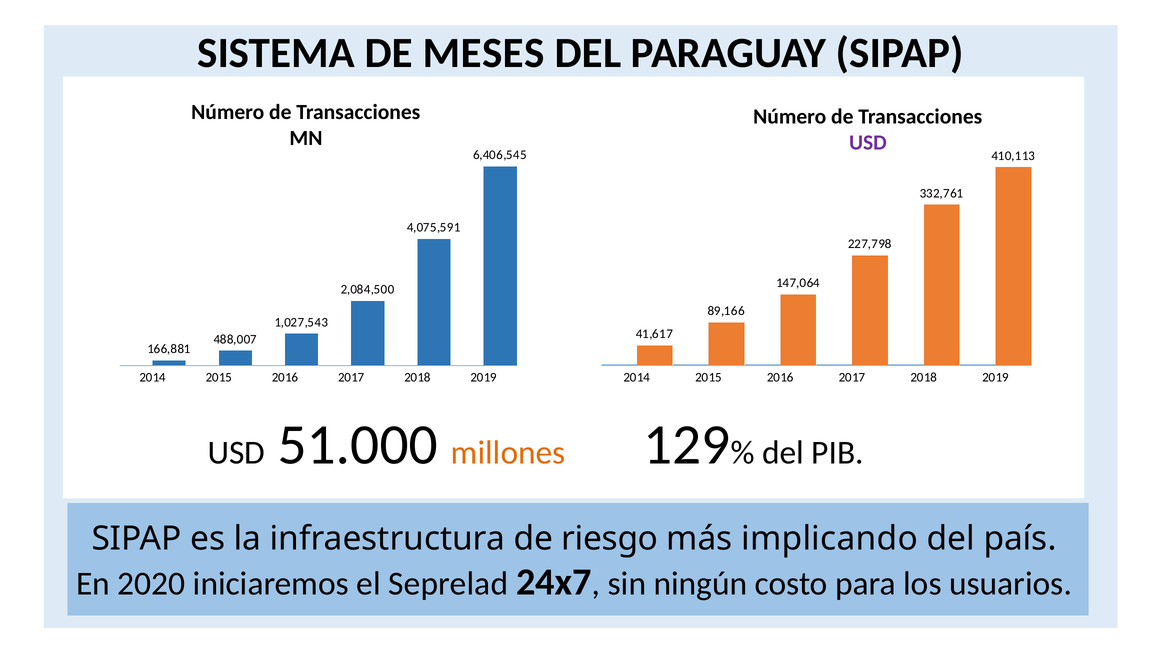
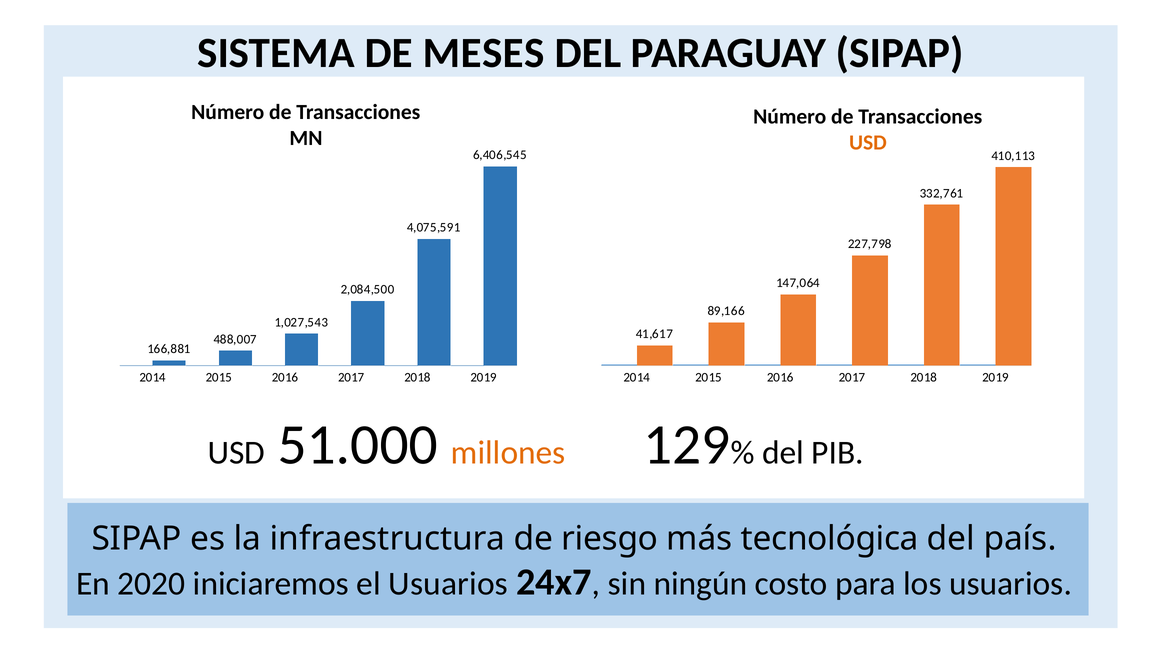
USD colour: purple -> orange (868, 142)
implicando: implicando -> tecnológica (830, 539)
el Seprelad: Seprelad -> Usuarios (448, 584)
